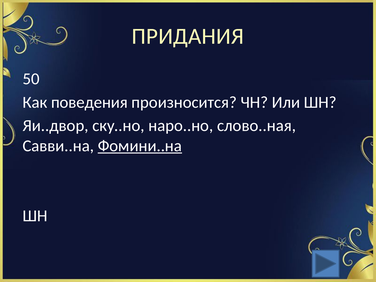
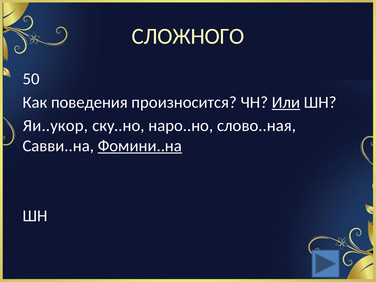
ПРИДАНИЯ: ПРИДАНИЯ -> СЛОЖНОГО (188, 36)
Или underline: none -> present (286, 102)
Яи..двор: Яи..двор -> Яи..укор (55, 126)
